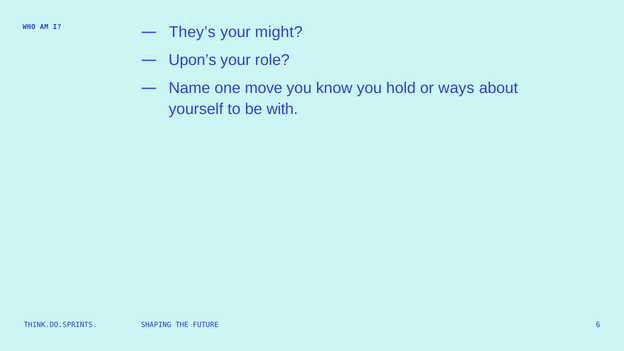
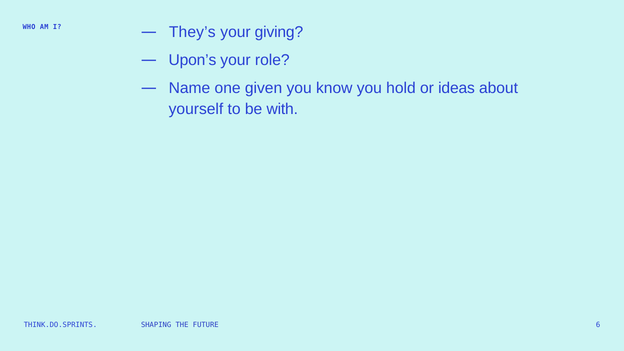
might: might -> giving (279, 32)
move: move -> given (264, 88)
ways: ways -> ideas (457, 88)
